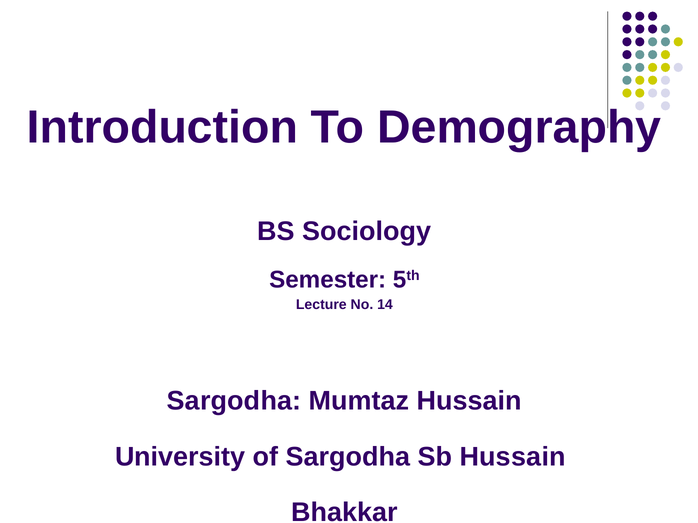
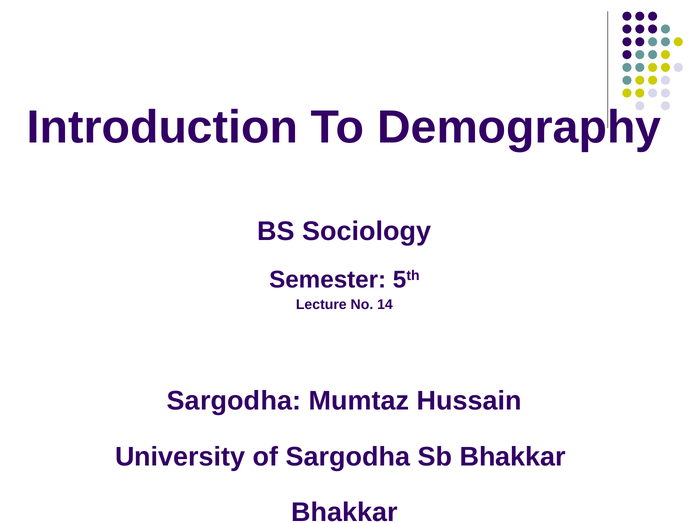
Sb Hussain: Hussain -> Bhakkar (513, 457)
